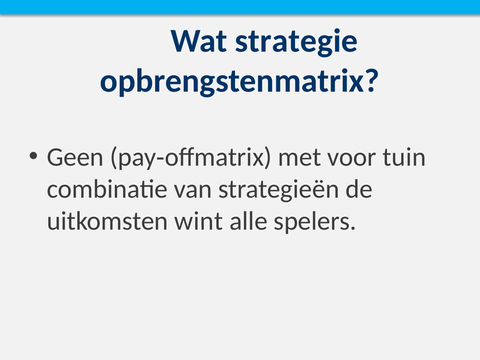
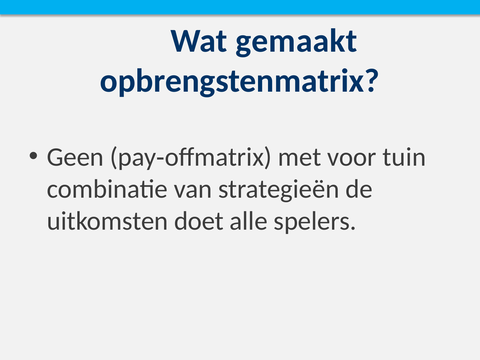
strategie: strategie -> gemaakt (296, 41)
wint: wint -> doet (199, 221)
